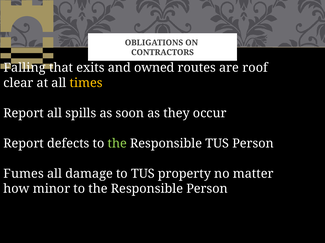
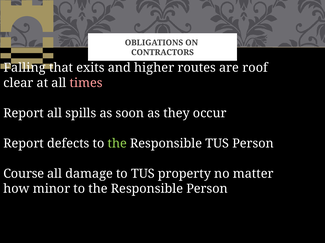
owned: owned -> higher (154, 68)
times colour: yellow -> pink (86, 83)
Fumes: Fumes -> Course (24, 174)
